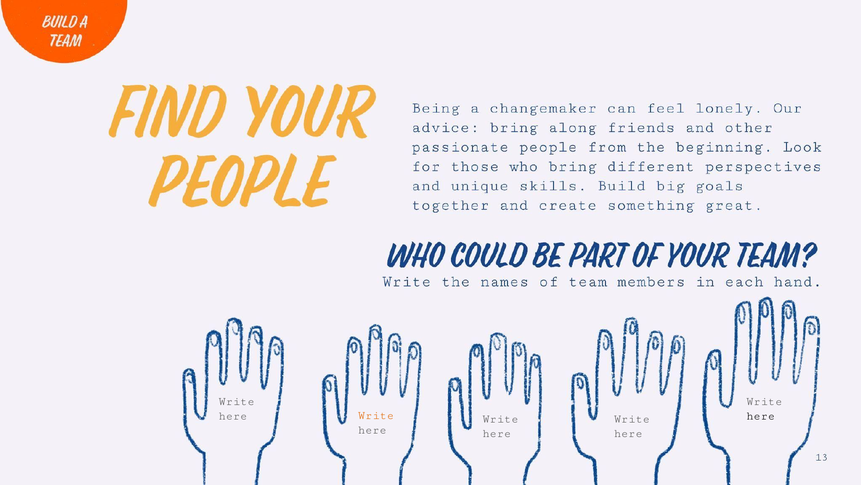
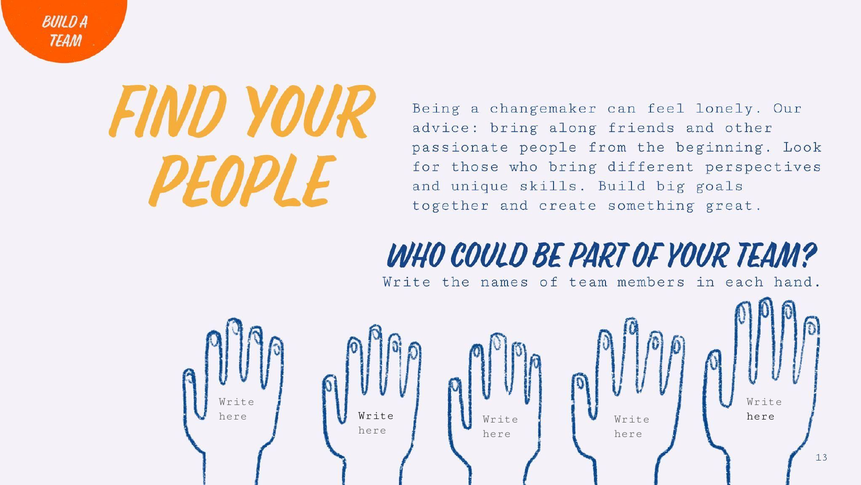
Write colour: orange -> black (376, 415)
